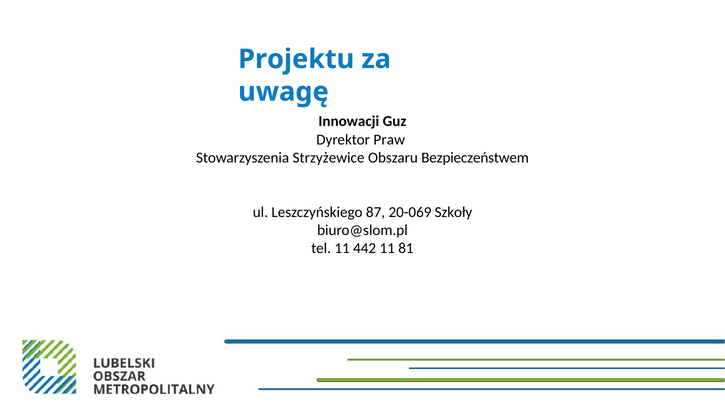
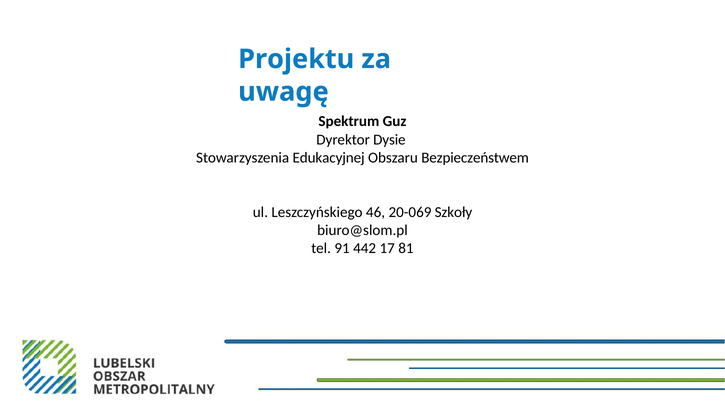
Innowacji: Innowacji -> Spektrum (349, 121)
Praw: Praw -> Dysie (389, 139)
Strzyżewice: Strzyżewice -> Edukacyjnej (329, 158)
87: 87 -> 46 (376, 212)
tel 11: 11 -> 91 (342, 248)
442 11: 11 -> 17 (387, 248)
